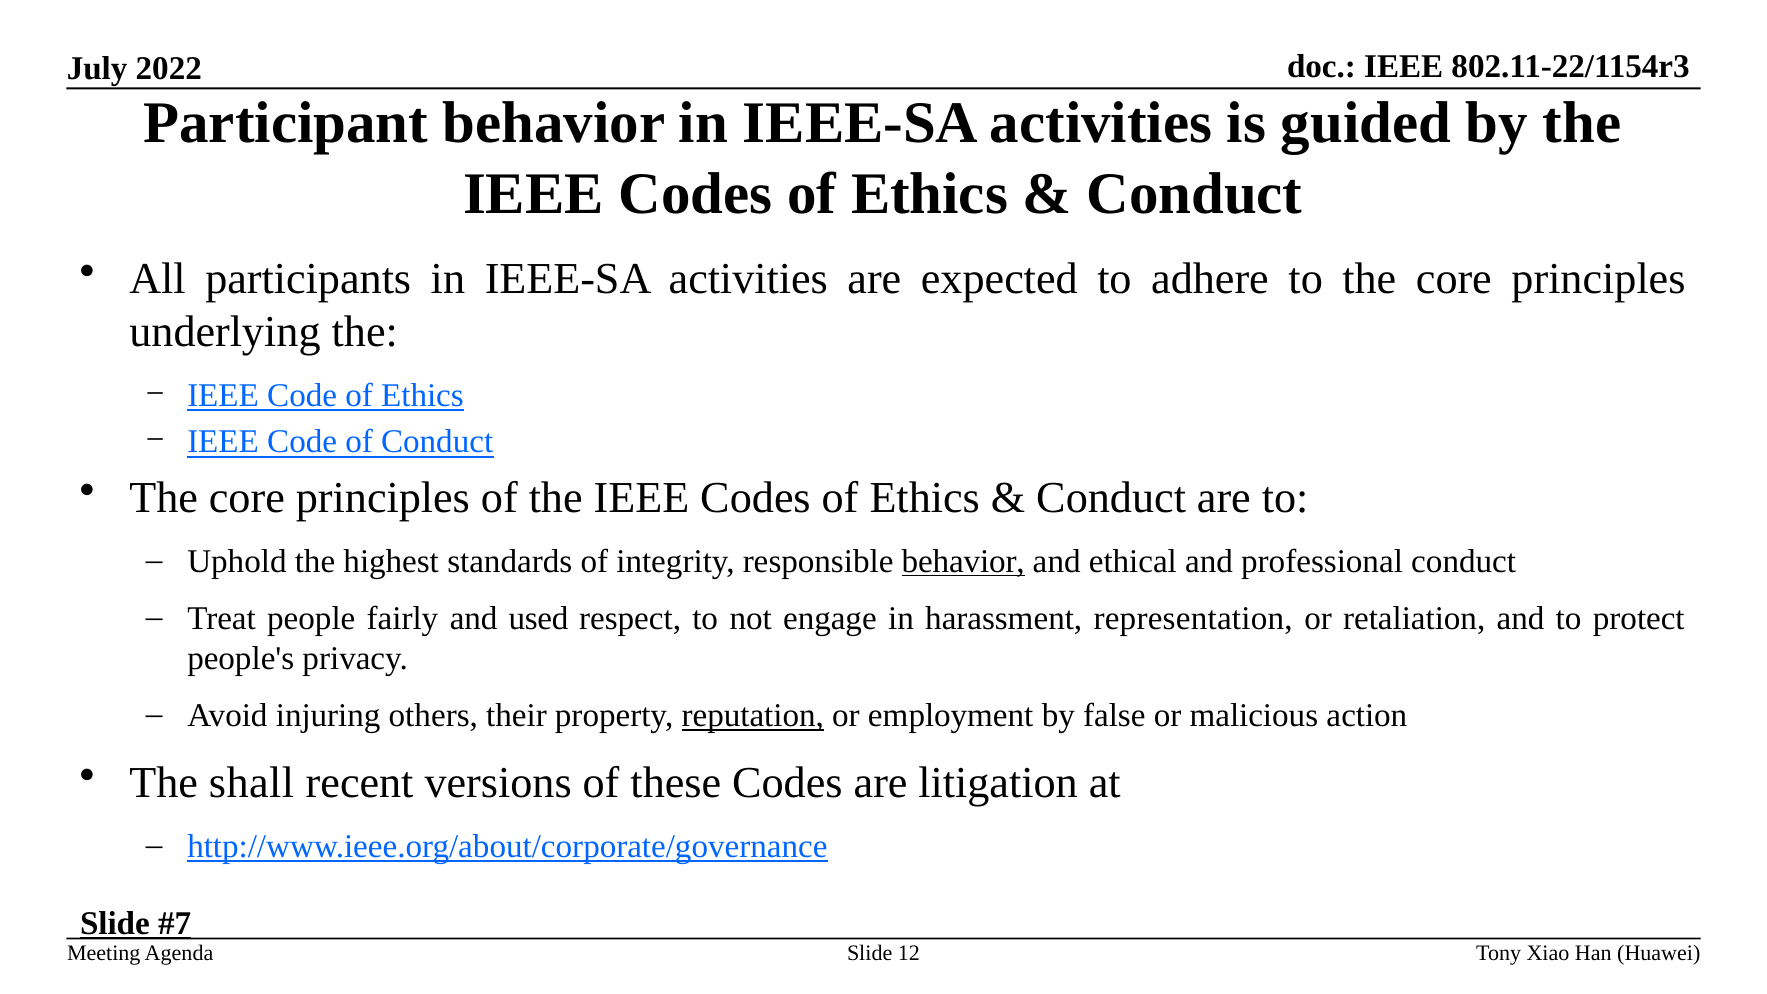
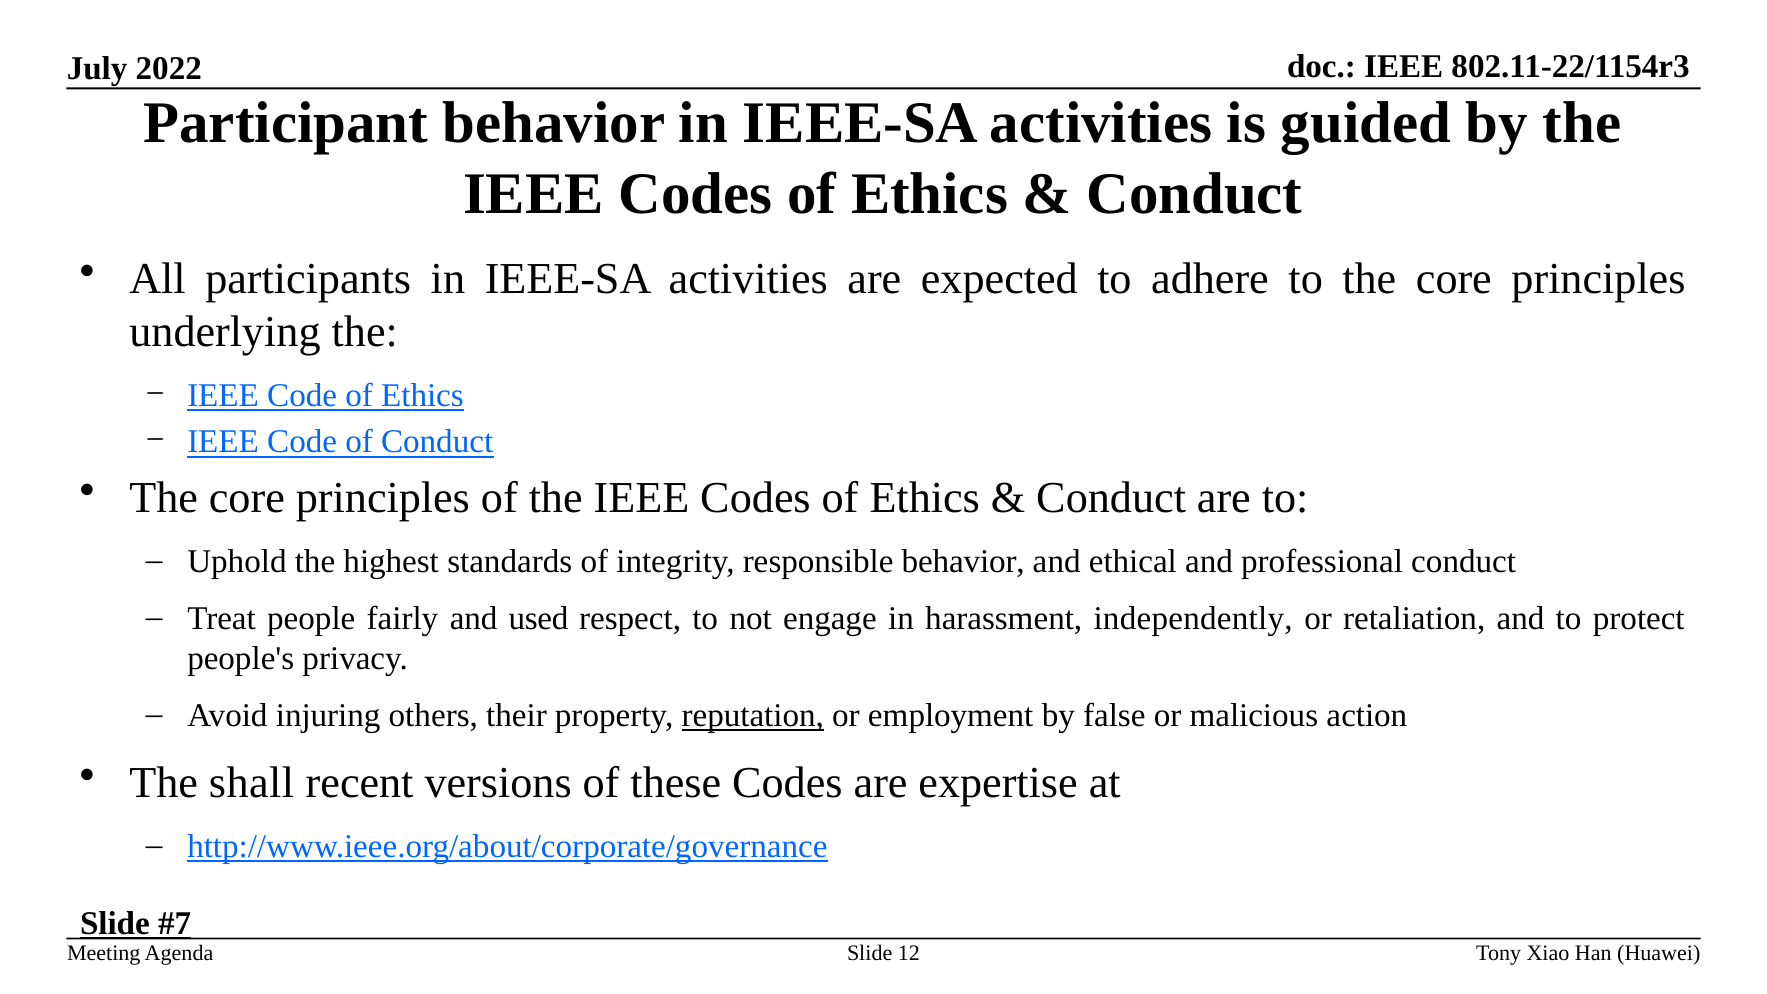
behavior underline: present -> none (963, 561)
representation: representation -> independently (1193, 619)
litigation: litigation -> expertise (998, 783)
